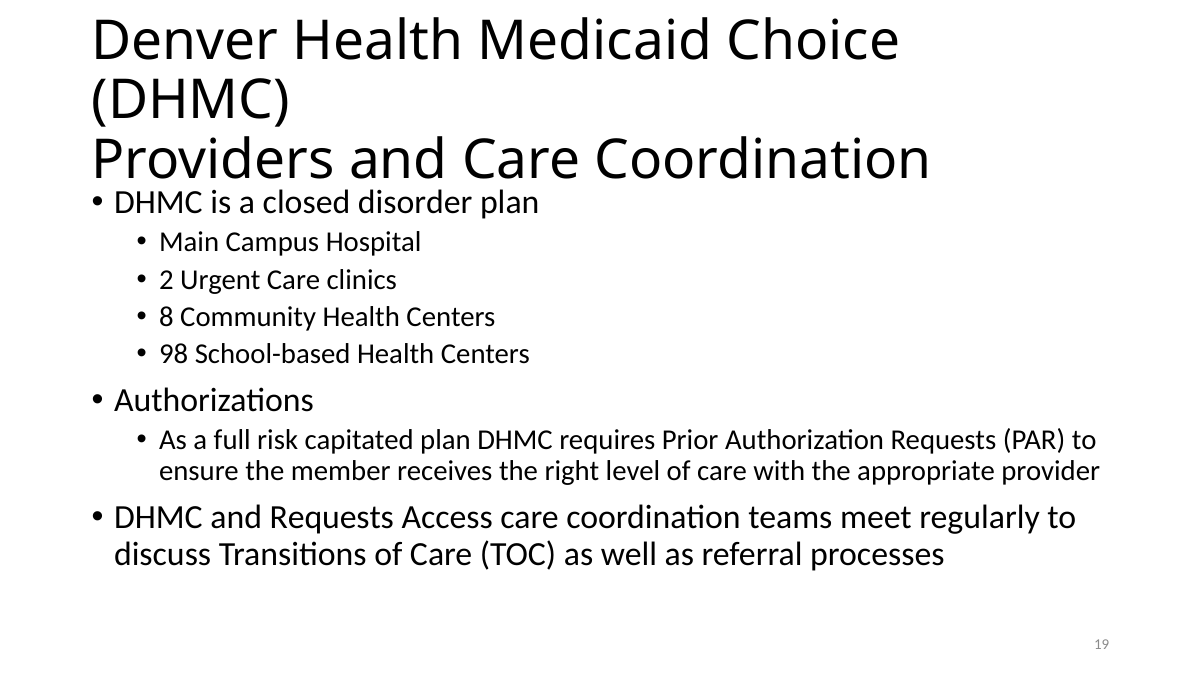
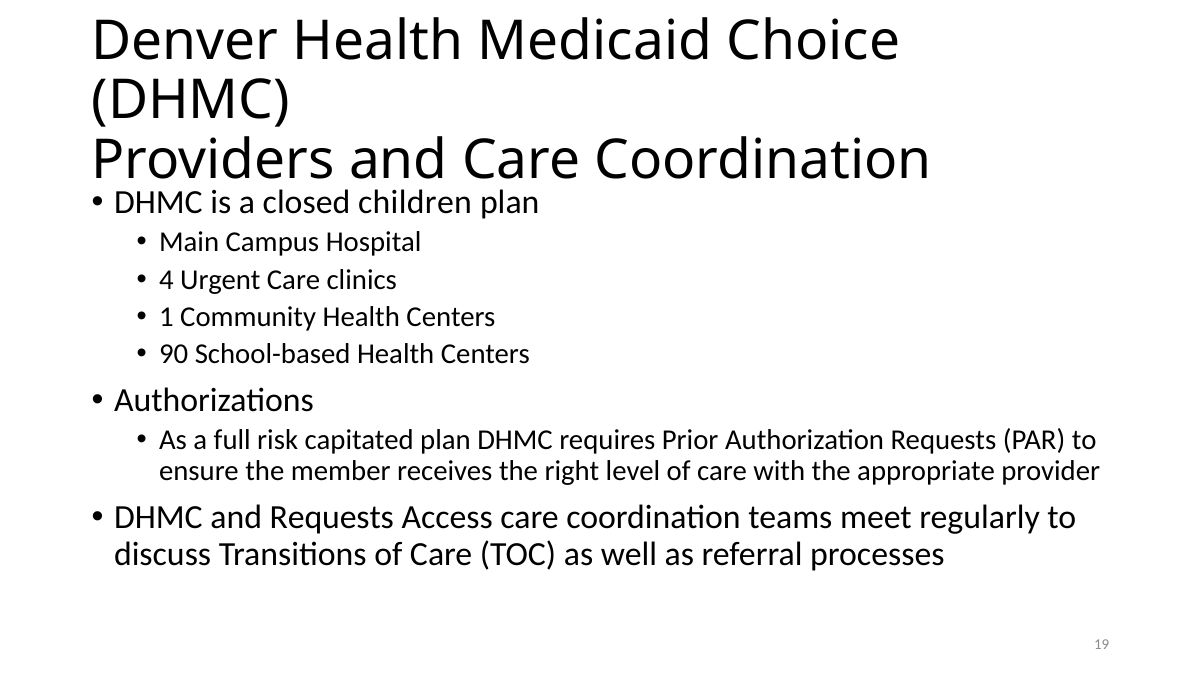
disorder: disorder -> children (415, 202)
2: 2 -> 4 (166, 280)
8: 8 -> 1 (166, 317)
98: 98 -> 90 (174, 354)
